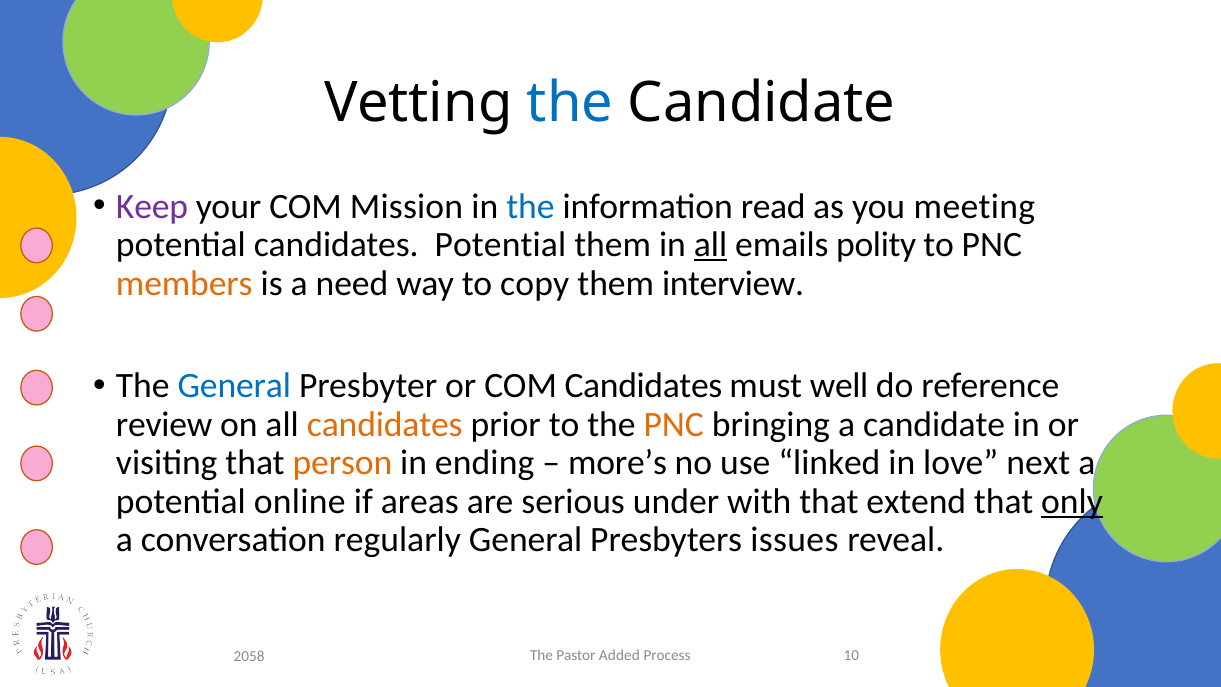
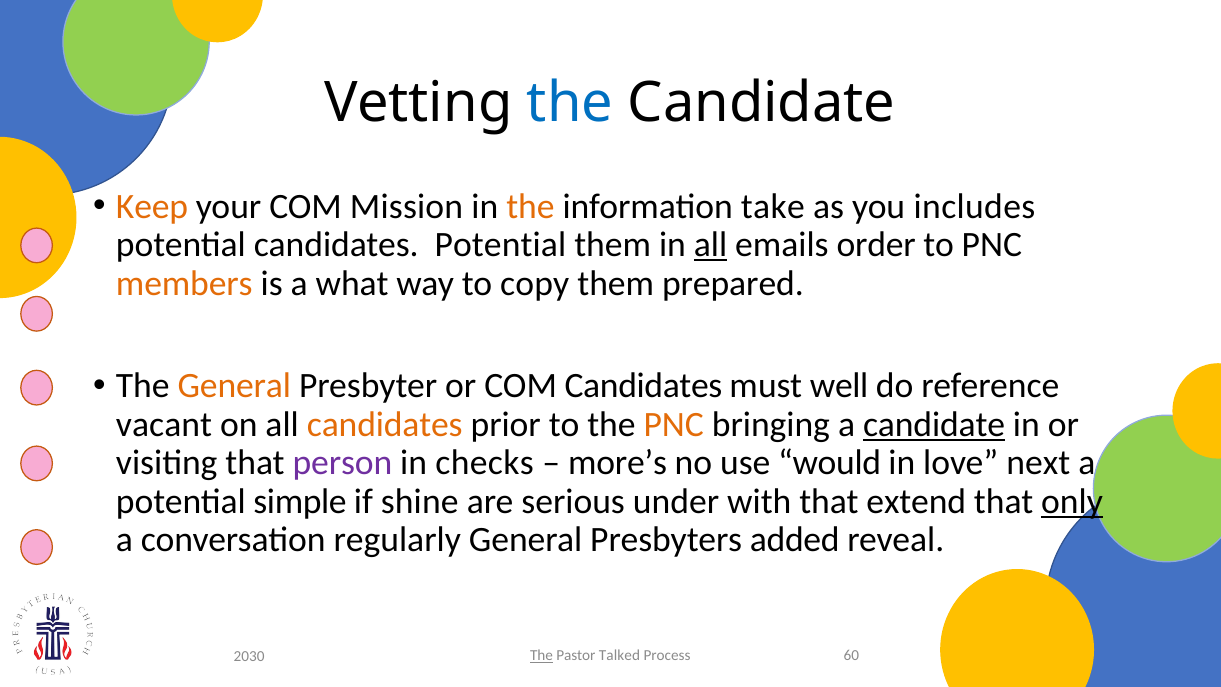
Keep colour: purple -> orange (152, 206)
the colour: blue -> orange (530, 206)
read: read -> take (773, 206)
meeting: meeting -> includes (974, 206)
polity: polity -> order (876, 245)
need: need -> what (352, 283)
interview: interview -> prepared (733, 283)
General colour: blue -> orange (234, 386)
review: review -> vacant (164, 424)
candidate underline: none -> present (934, 424)
person colour: orange -> purple (342, 463)
ending: ending -> checks (485, 463)
linked: linked -> would (830, 463)
online: online -> simple (300, 501)
areas: areas -> shine (420, 501)
issues: issues -> added (795, 540)
The underline: none -> present (542, 656)
Added: Added -> Talked (619, 656)
10: 10 -> 60 (851, 656)
2058: 2058 -> 2030 (249, 656)
